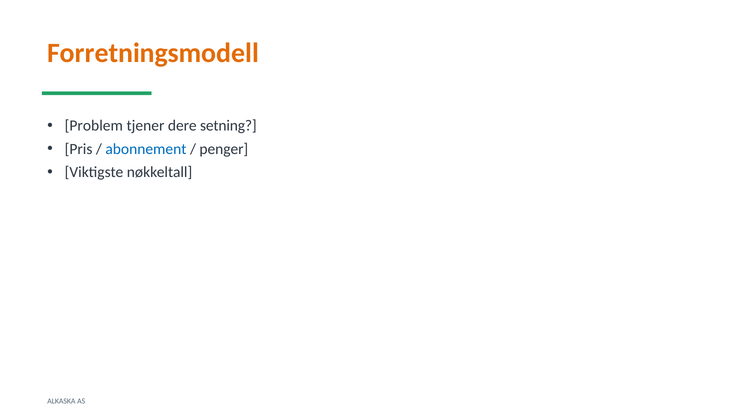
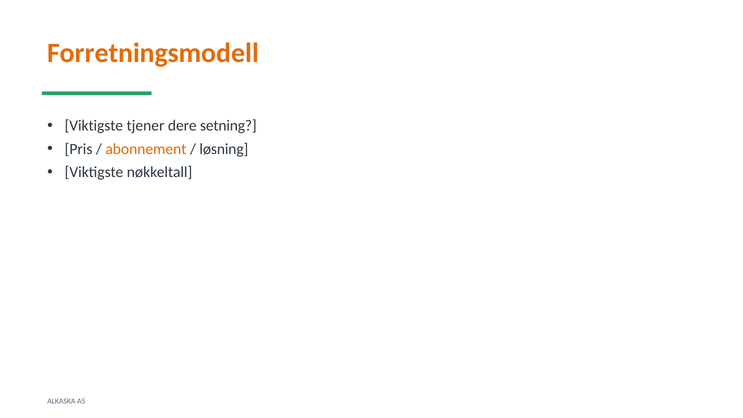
Problem: Problem -> Viktigste (94, 126)
abonnement colour: blue -> orange (146, 149)
penger: penger -> løsning (224, 149)
